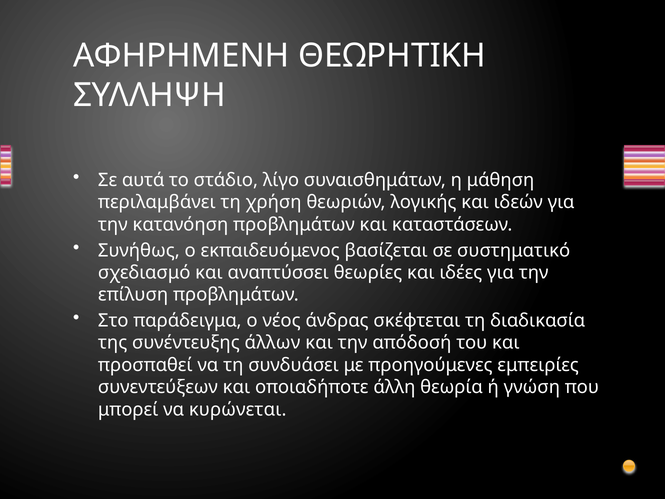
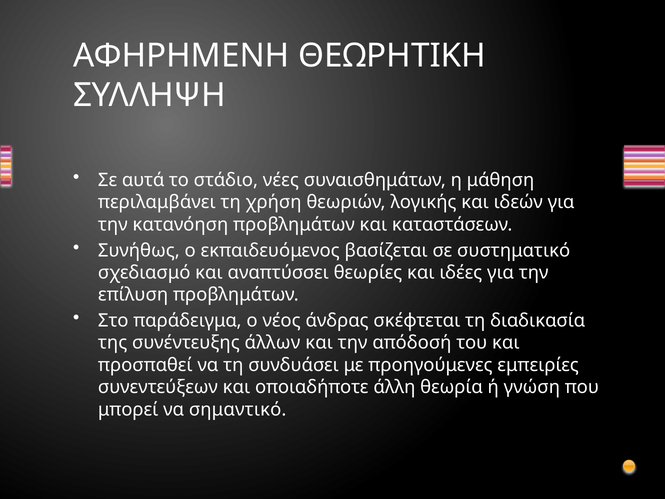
λίγο: λίγο -> νέες (281, 180)
κυρώνεται: κυρώνεται -> σημαντικό (238, 409)
